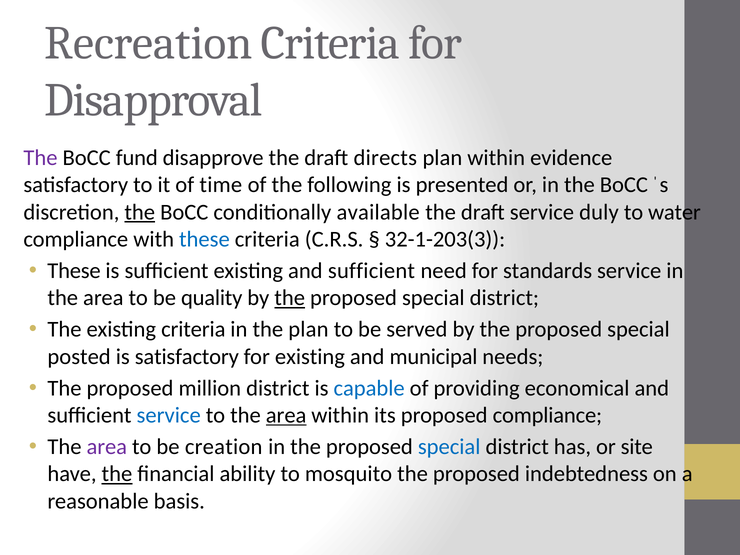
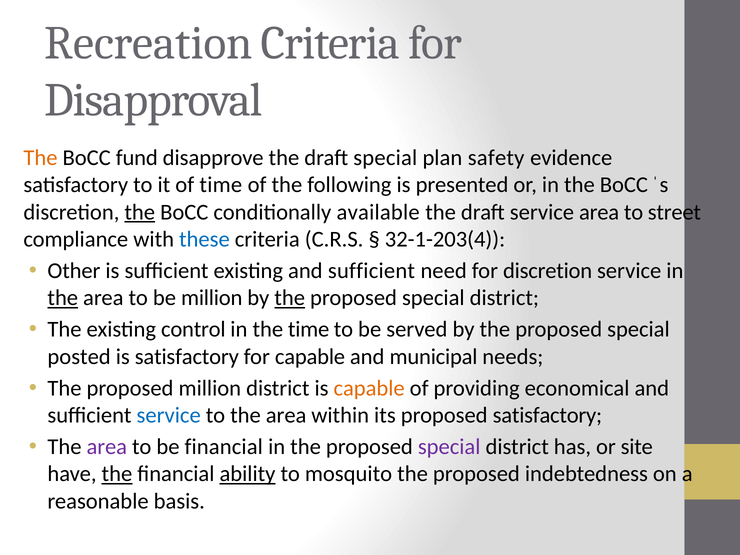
The colour: purple -> orange (40, 158)
draft directs: directs -> special (385, 158)
plan within: within -> safety (496, 158)
service duly: duly -> area (599, 212)
water: water -> street (674, 212)
32-1-203(3: 32-1-203(3 -> 32-1-203(4 (445, 239)
These: These -> Other (74, 271)
for standards: standards -> discretion (548, 271)
the underline: none -> present (63, 298)
be quality: quality -> million (212, 298)
existing criteria: criteria -> control (193, 330)
the plan: plan -> time (309, 330)
for existing: existing -> capable (310, 357)
capable colour: blue -> orange (369, 388)
area underline: present -> none (286, 415)
proposed compliance: compliance -> satisfactory (547, 415)
be creation: creation -> financial (224, 447)
special colour: blue -> purple (449, 447)
ability underline: none -> present (247, 474)
